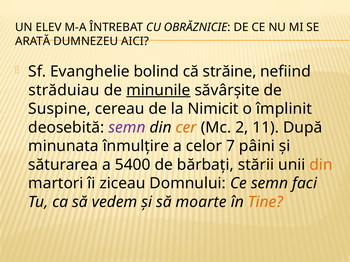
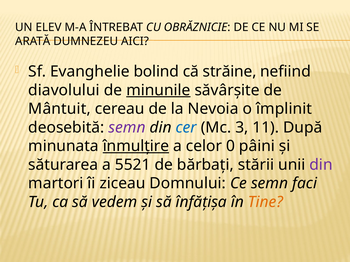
străduiau: străduiau -> diavolului (64, 90)
Suspine: Suspine -> Mântuit (60, 109)
Nimicit: Nimicit -> Nevoia (213, 109)
cer colour: orange -> blue (186, 128)
2: 2 -> 3 (242, 128)
înmulţire underline: none -> present (136, 146)
7: 7 -> 0 (231, 146)
5400: 5400 -> 5521 (133, 165)
din colour: orange -> purple (321, 165)
moarte: moarte -> înfăţişa (201, 202)
